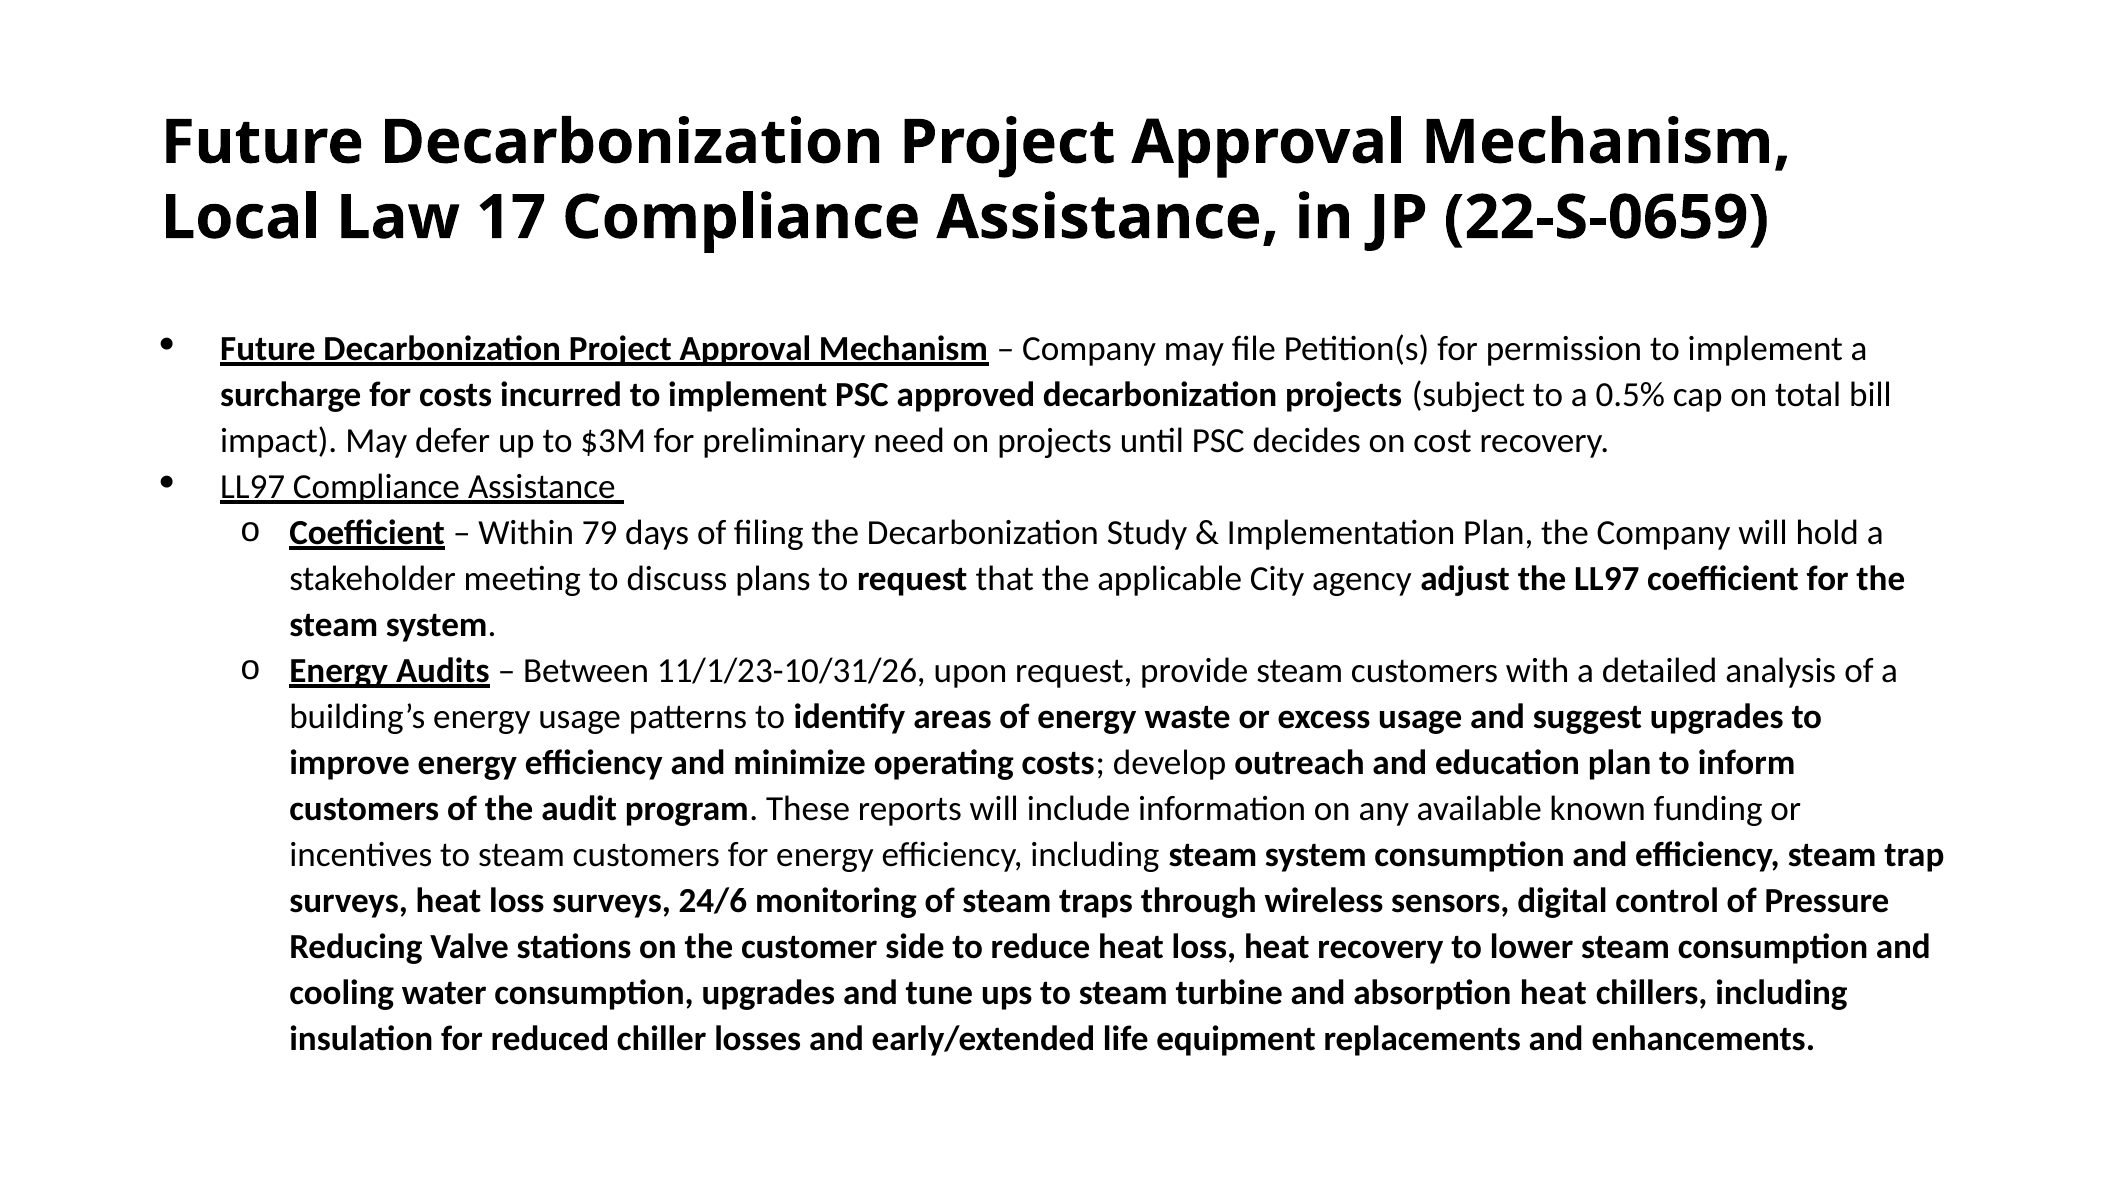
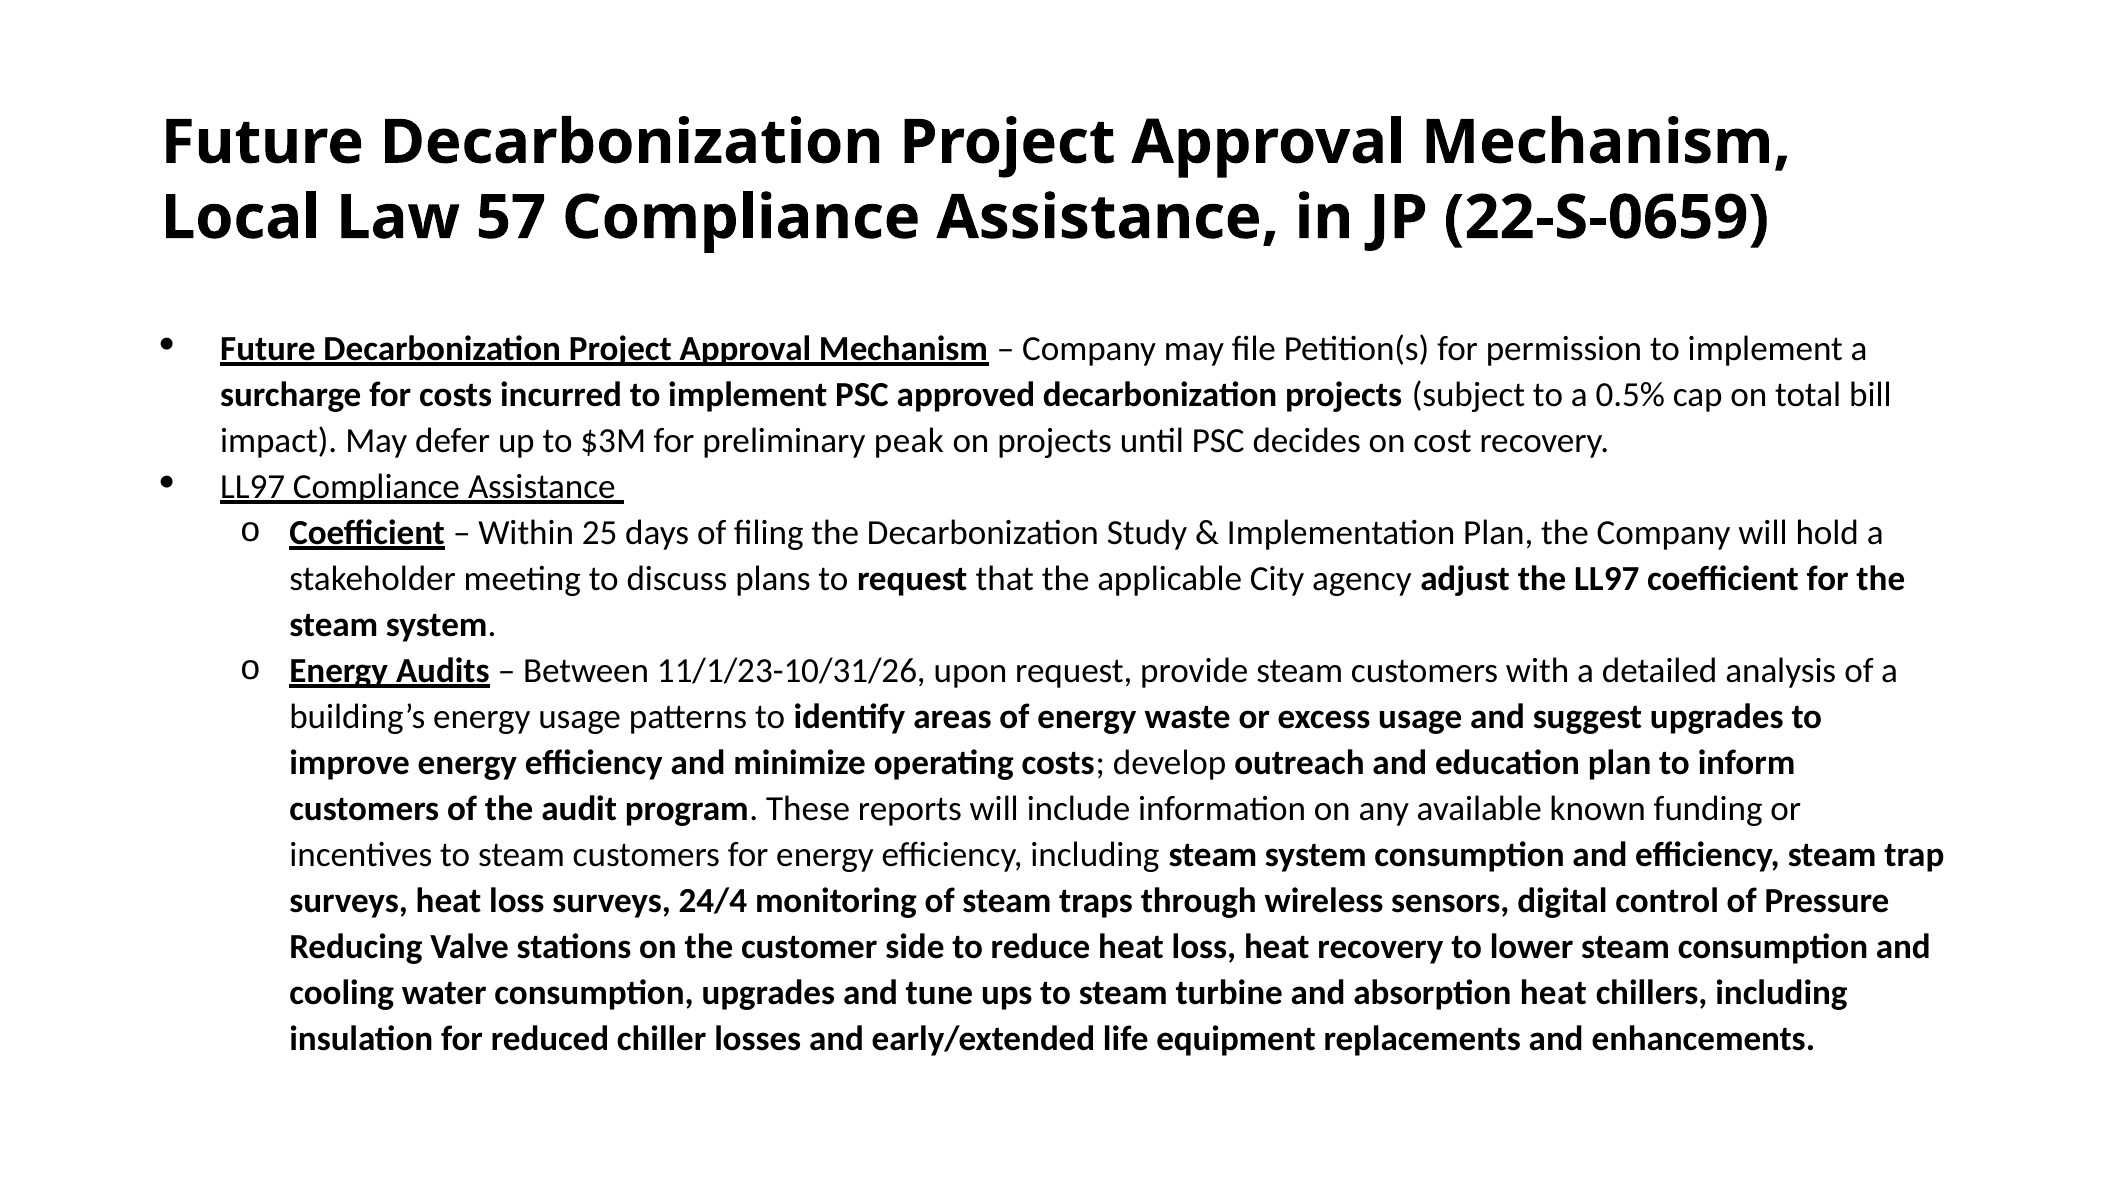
17: 17 -> 57 (511, 218)
need: need -> peak (909, 441)
79: 79 -> 25 (600, 533)
24/6: 24/6 -> 24/4 (713, 901)
